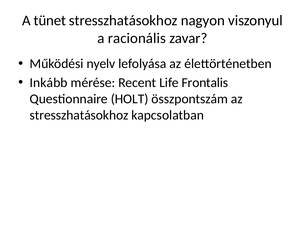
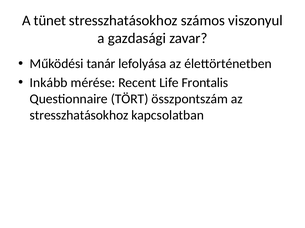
nagyon: nagyon -> számos (203, 21)
racionális: racionális -> gazdasági (137, 38)
nyelv: nyelv -> tanár (101, 64)
HOLT: HOLT -> TÖRT (130, 99)
